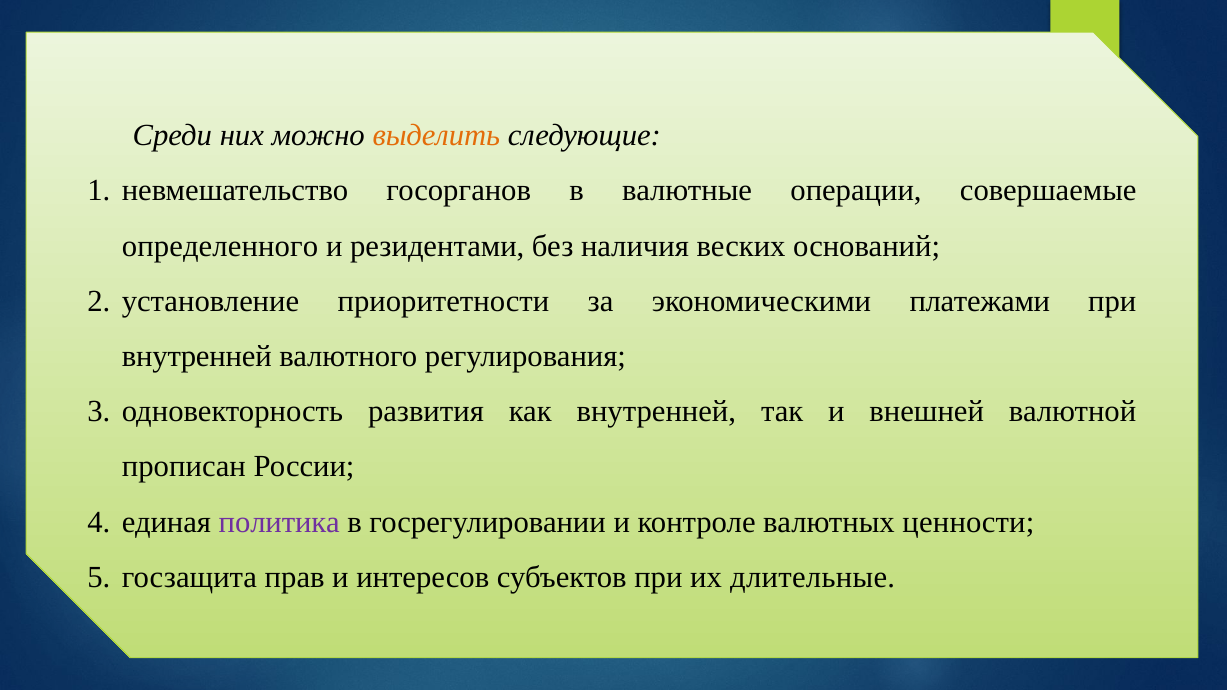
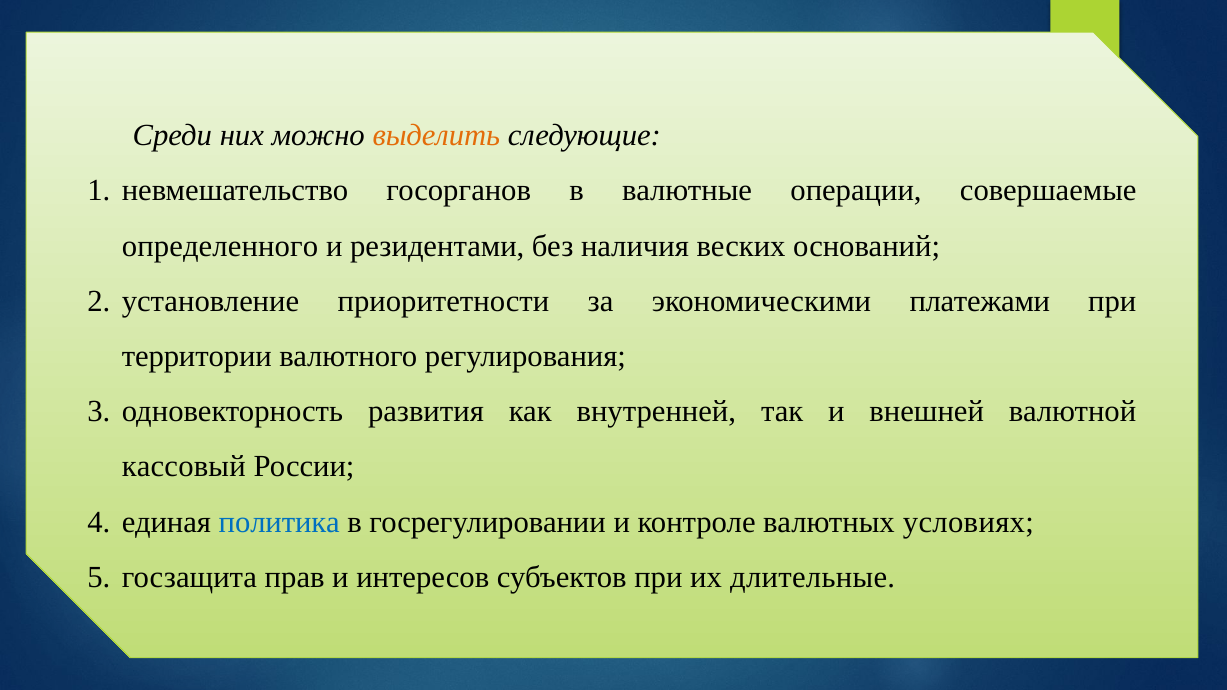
внутренней: внутренней -> территории (197, 356)
прописан: прописан -> кассовый (184, 467)
политика colour: purple -> blue (279, 522)
ценности: ценности -> условиях (968, 522)
